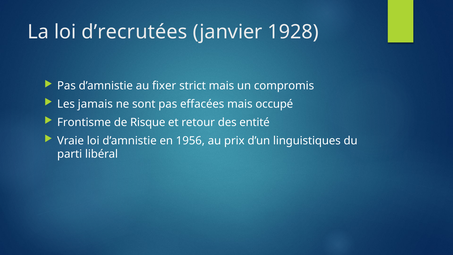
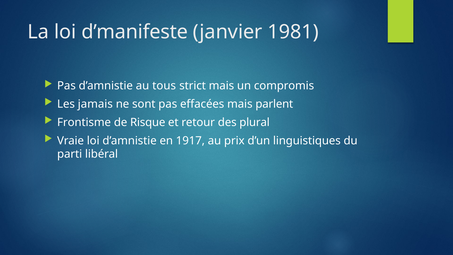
d’recrutées: d’recrutées -> d’manifeste (135, 32)
1928: 1928 -> 1981 (293, 32)
fixer: fixer -> tous (164, 86)
occupé: occupé -> parlent (274, 104)
entité: entité -> plural (255, 122)
1956: 1956 -> 1917 (190, 141)
